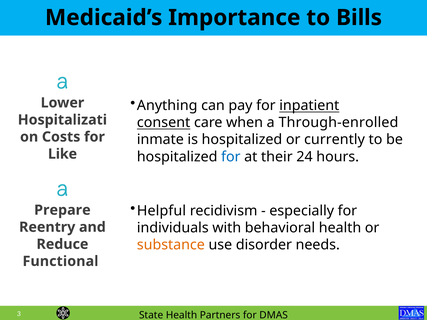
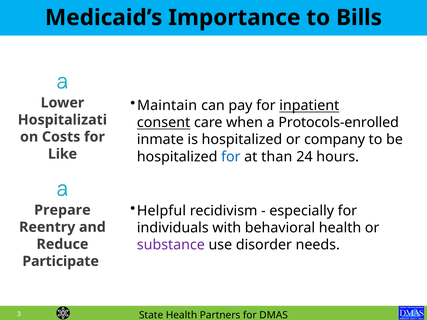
Anything: Anything -> Maintain (167, 106)
Through-enrolled: Through-enrolled -> Protocols-enrolled (339, 123)
currently: currently -> company (335, 140)
their: their -> than (277, 157)
substance colour: orange -> purple (171, 245)
Functional: Functional -> Participate (61, 261)
